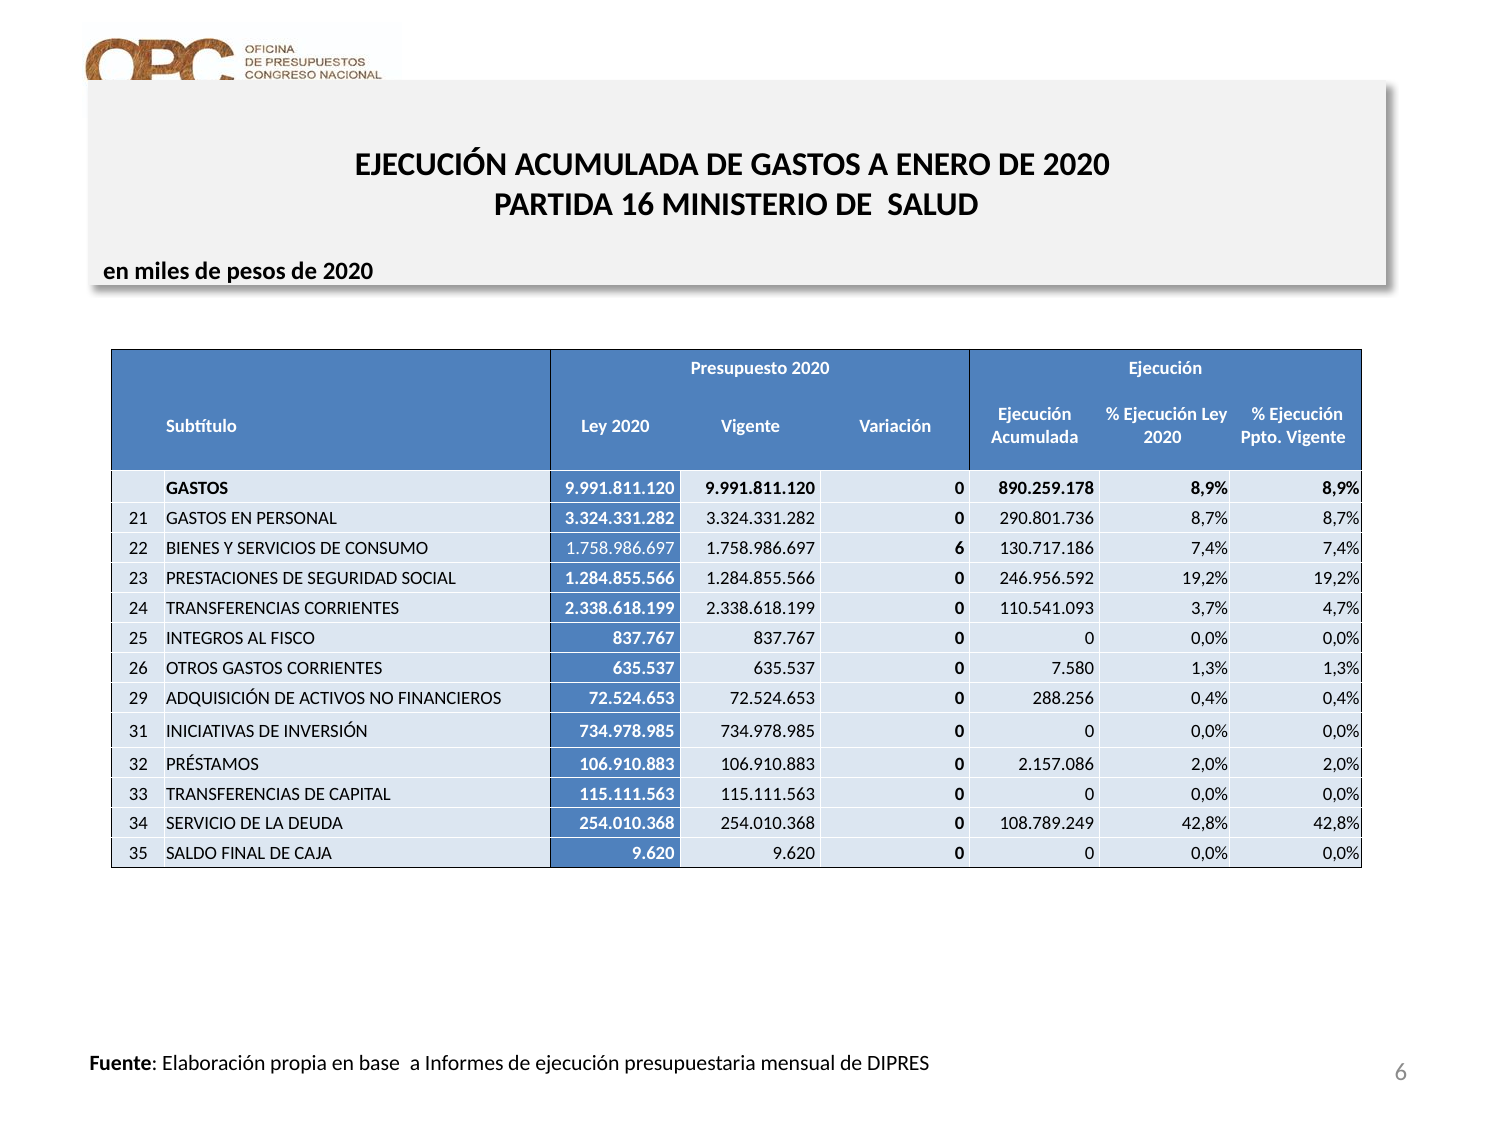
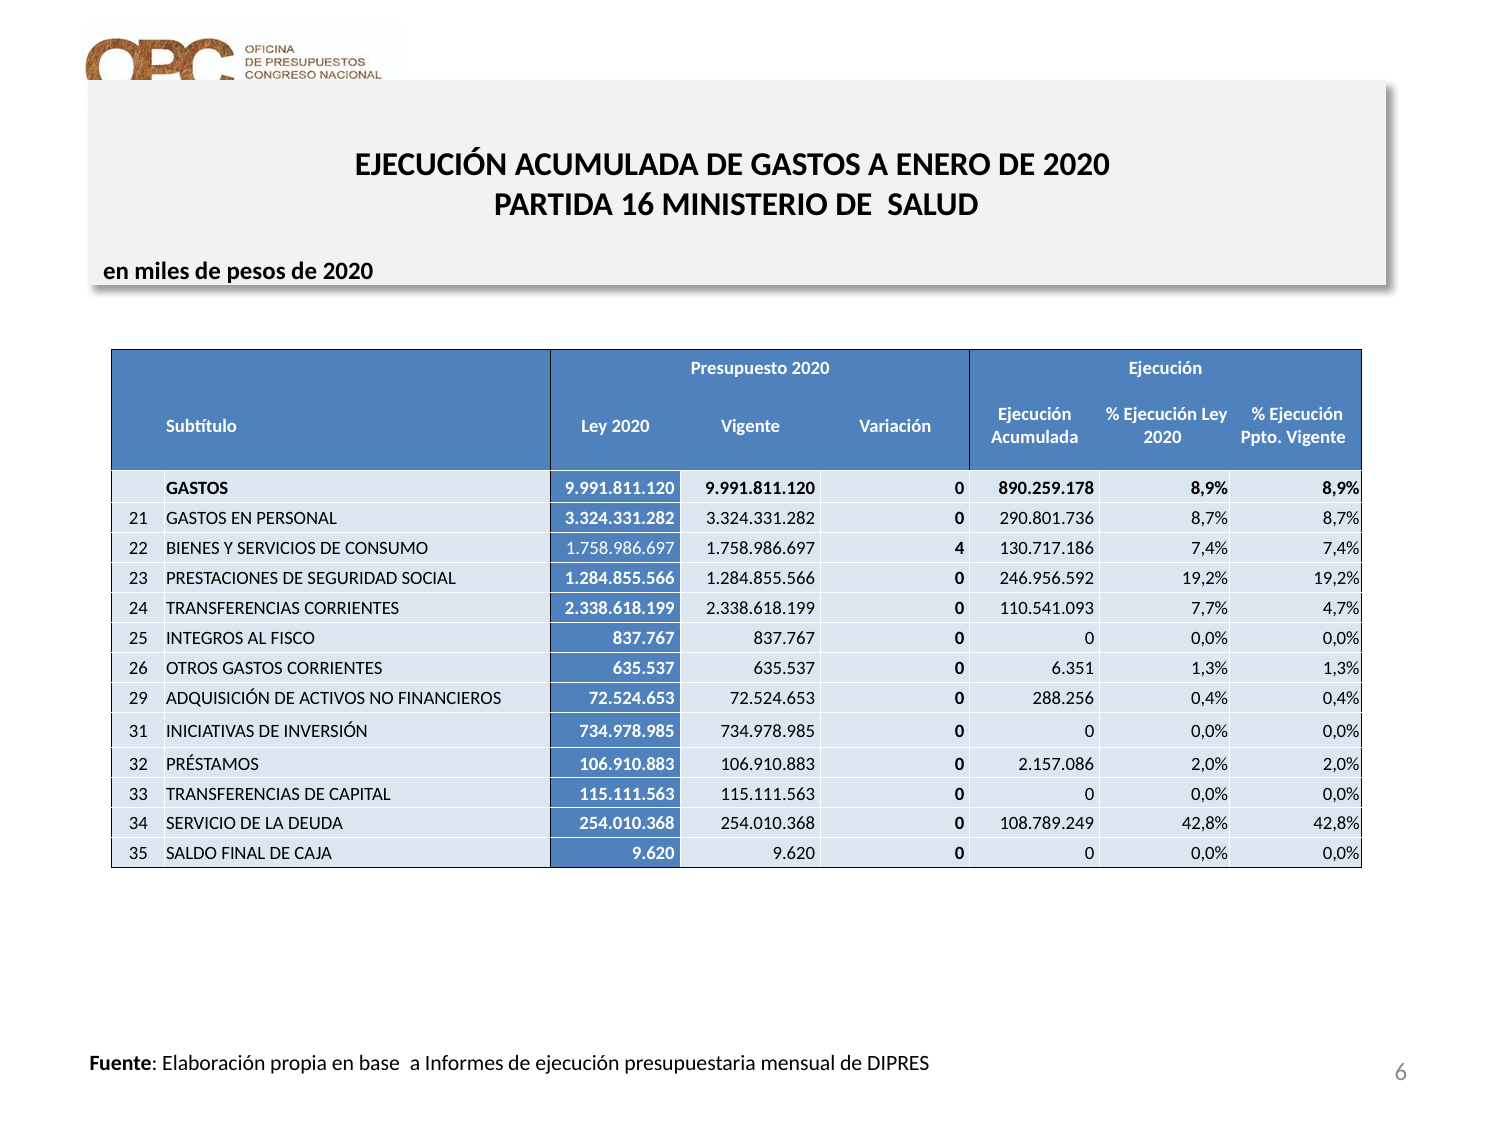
1.758.986.697 6: 6 -> 4 (960, 549)
3,7%: 3,7% -> 7,7% (1210, 608)
7.580: 7.580 -> 6.351 (1073, 668)
